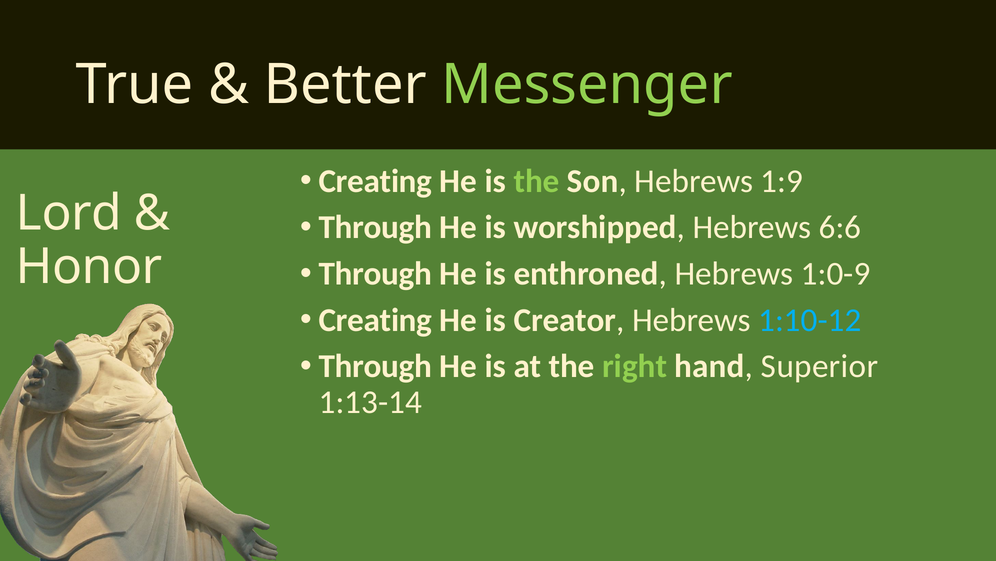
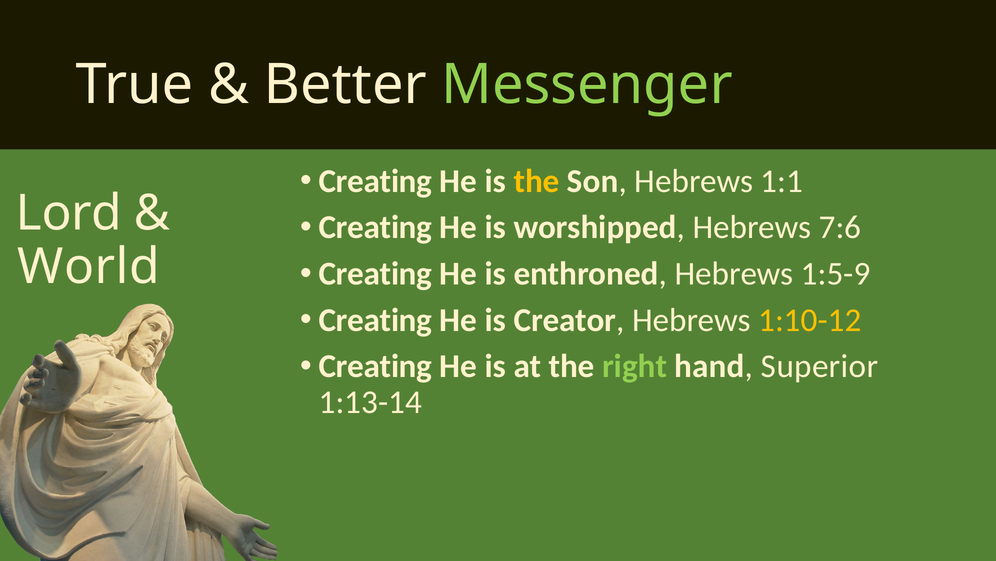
the colour: light green -> yellow (537, 181)
1:9: 1:9 -> 1:1 (782, 181)
Through: Through -> Creating (375, 227)
6:6: 6:6 -> 7:6 (840, 227)
Honor: Honor -> World (89, 267)
Through: Through -> Creating (375, 273)
1:0-9: 1:0-9 -> 1:5-9 (836, 273)
1:10-12 colour: light blue -> yellow (810, 320)
Through: Through -> Creating (375, 366)
